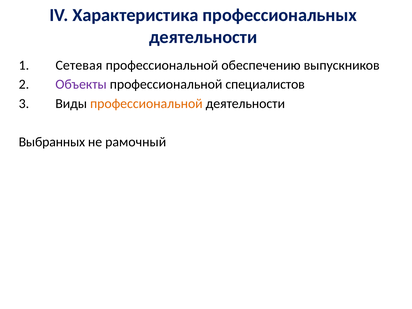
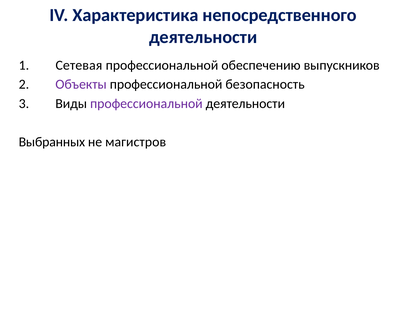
профессиональных: профессиональных -> непосредственного (280, 15)
специалистов: специалистов -> безопасность (265, 84)
профессиональной colour: orange -> purple (146, 104)
рамочный: рамочный -> магистров (136, 142)
